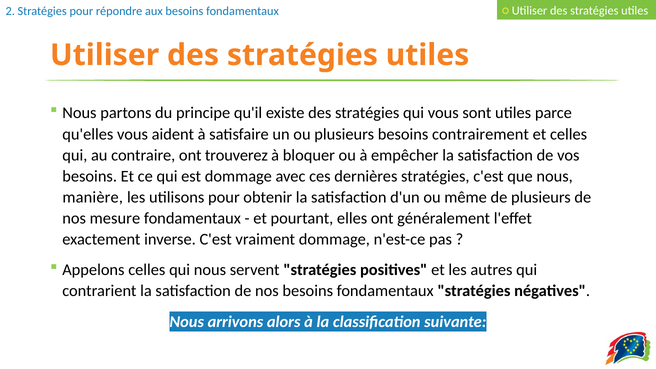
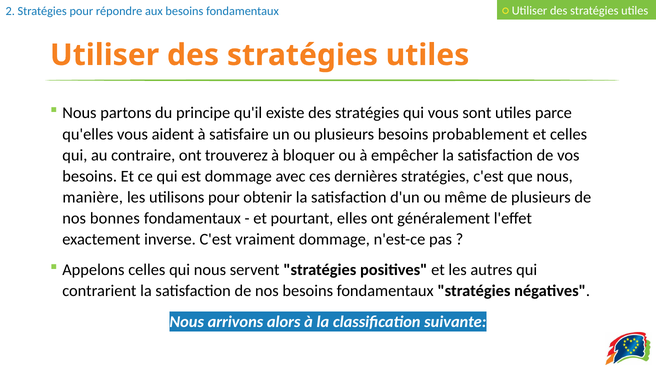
contrairement: contrairement -> probablement (480, 134)
mesure: mesure -> bonnes (115, 218)
